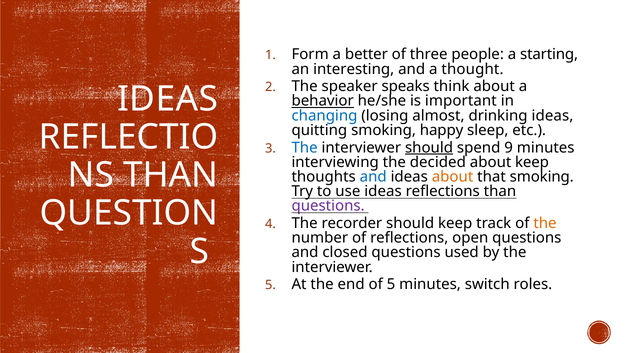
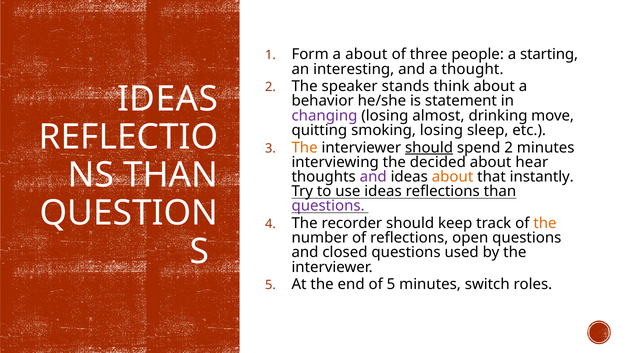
a better: better -> about (366, 54)
speaks: speaks -> stands (406, 86)
behavior underline: present -> none (323, 101)
important: important -> statement (461, 101)
changing colour: blue -> purple (324, 116)
drinking ideas: ideas -> move (553, 116)
smoking happy: happy -> losing (441, 130)
The colour: blue -> orange (305, 148)
spend 9: 9 -> 2 (509, 148)
about keep: keep -> hear (532, 162)
and colour: blue -> purple (373, 177)
that smoking: smoking -> instantly (542, 177)
